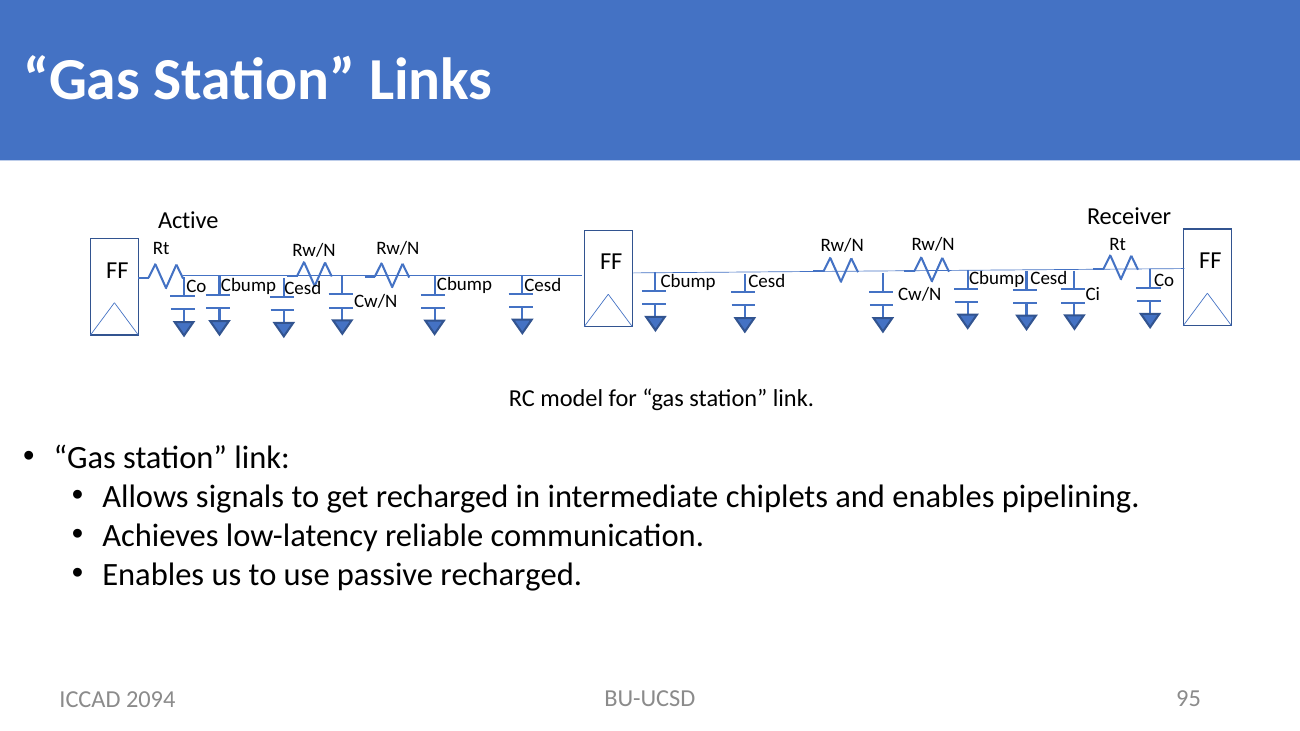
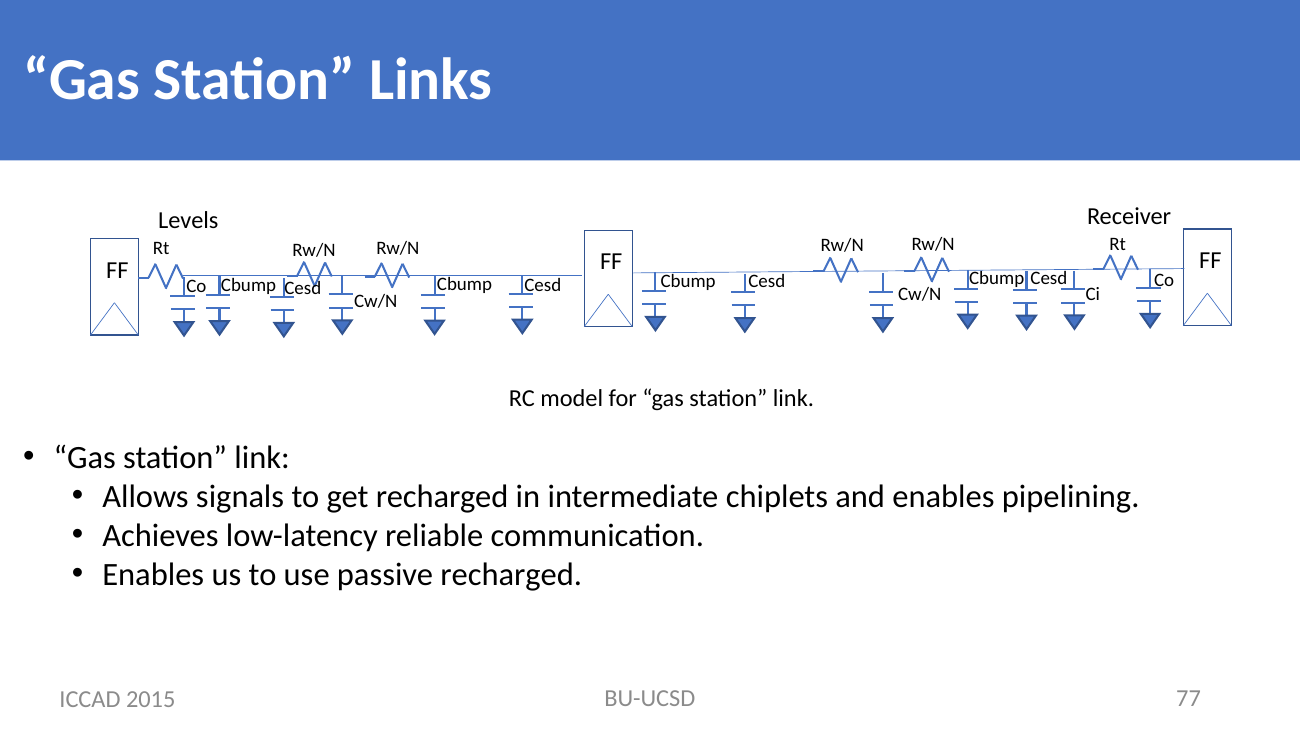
Active: Active -> Levels (188, 220)
95: 95 -> 77 (1189, 699)
2094: 2094 -> 2015 (151, 699)
